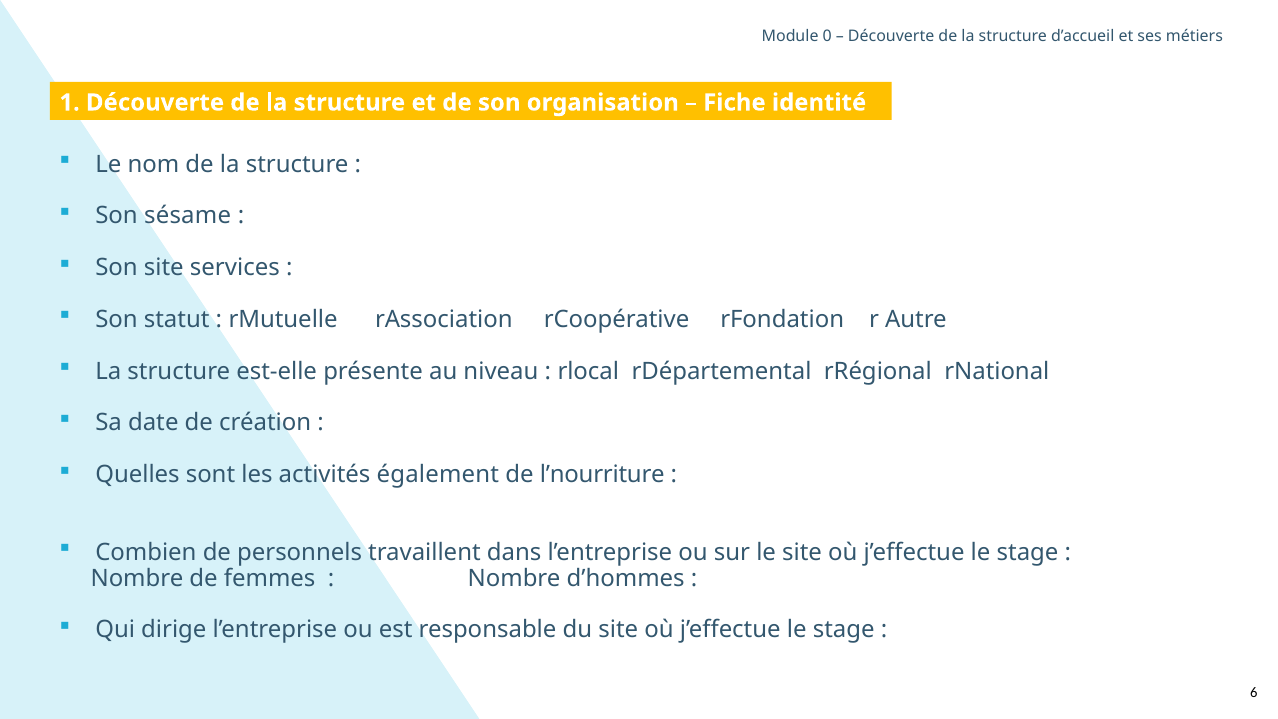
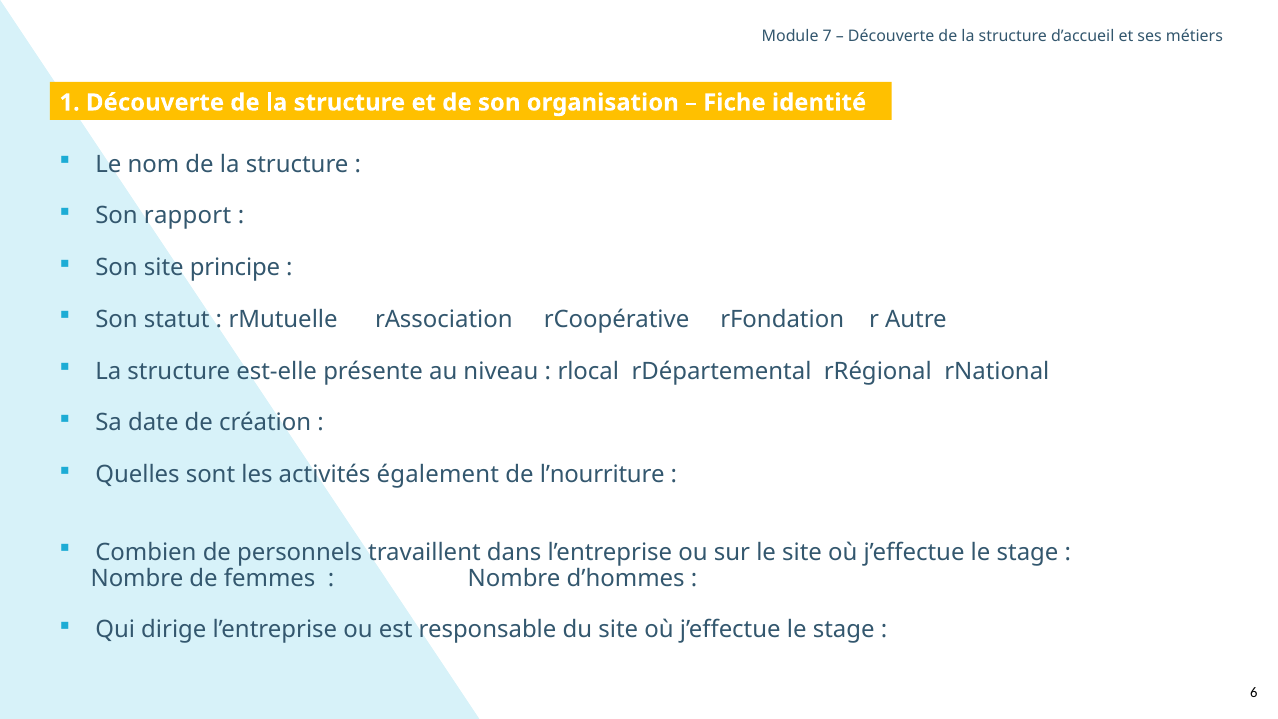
0: 0 -> 7 (827, 37)
sésame: sésame -> rapport (188, 216)
services: services -> principe (235, 268)
